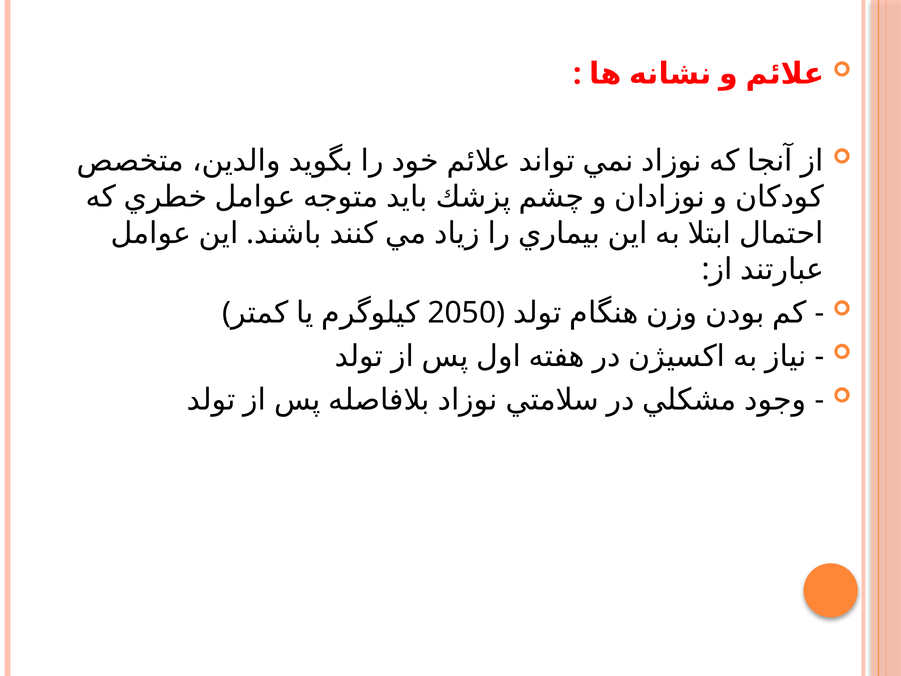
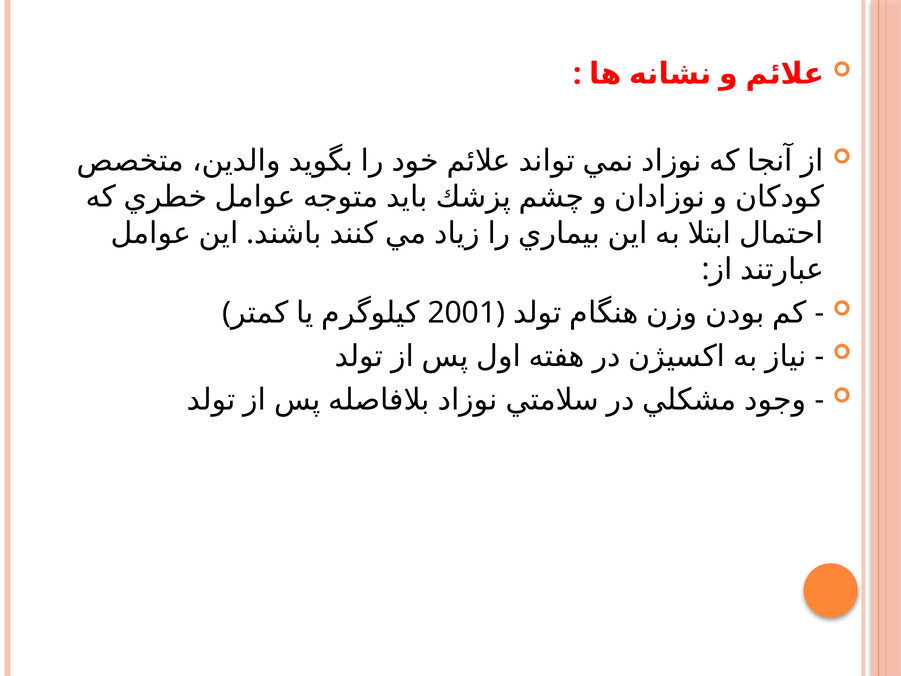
2050: 2050 -> 2001 (462, 313)
